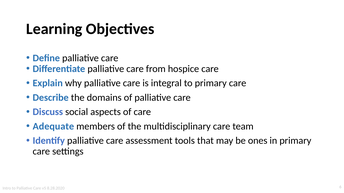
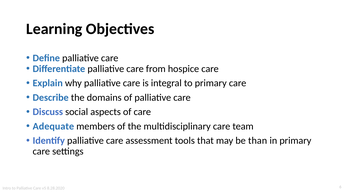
ones: ones -> than (258, 141)
